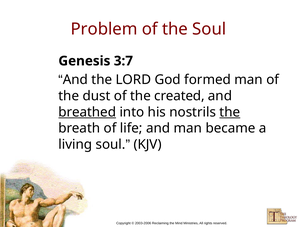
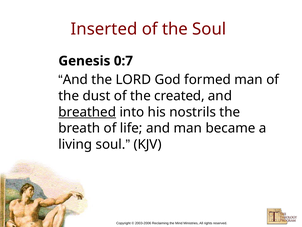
Problem: Problem -> Inserted (104, 29)
3:7: 3:7 -> 0:7 (123, 61)
the underline: present -> none (230, 112)
